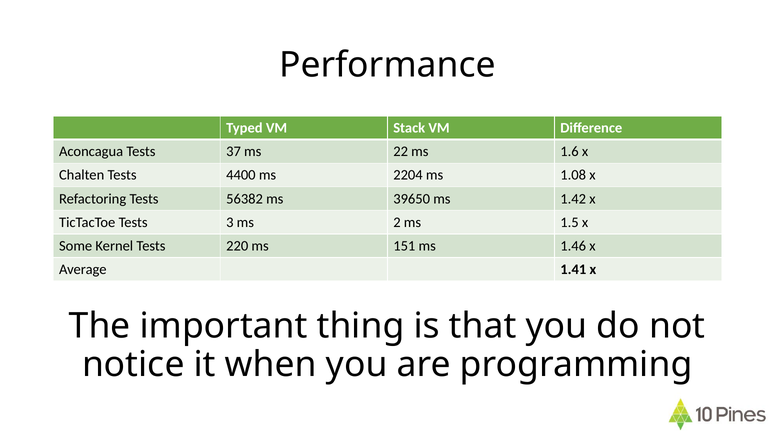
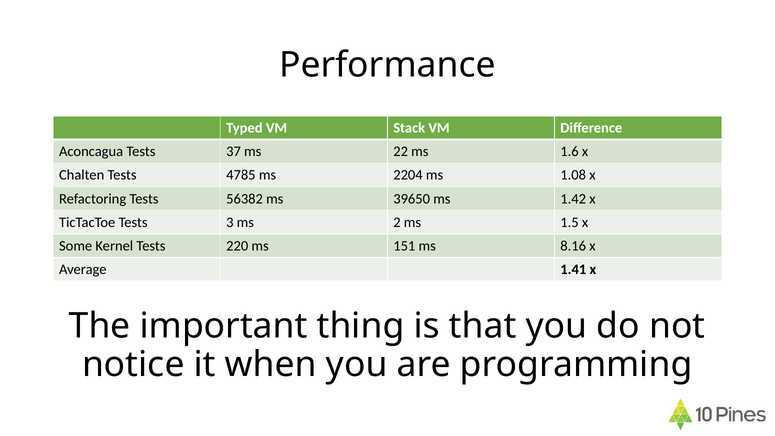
4400: 4400 -> 4785 (241, 175)
1.46: 1.46 -> 8.16 (573, 246)
